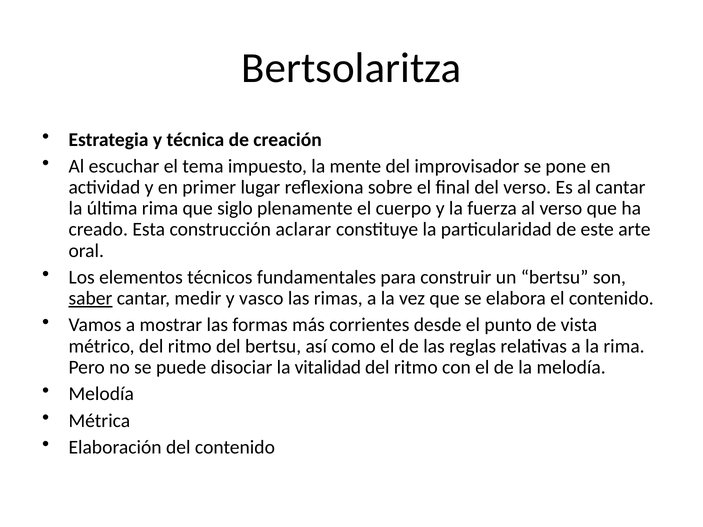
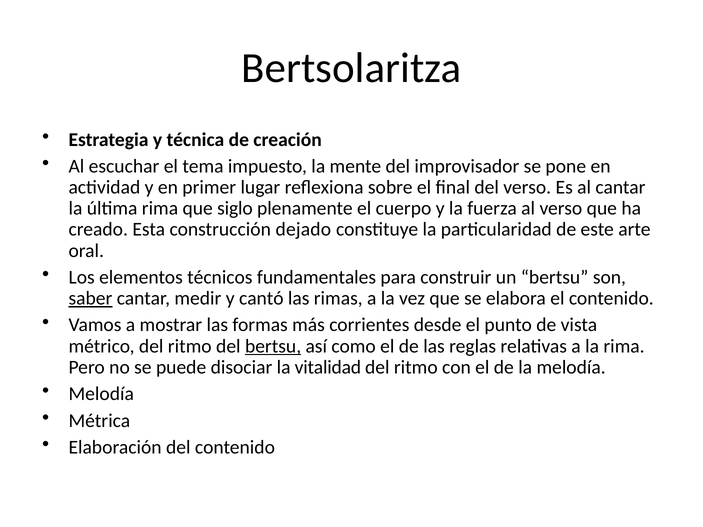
aclarar: aclarar -> dejado (303, 230)
vasco: vasco -> cantó (261, 298)
bertsu underline: none -> present (273, 346)
